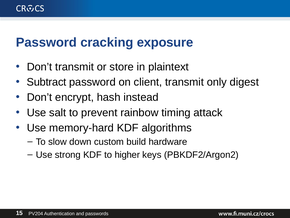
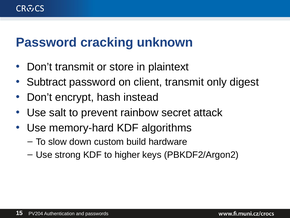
exposure: exposure -> unknown (165, 42)
timing: timing -> secret (176, 112)
